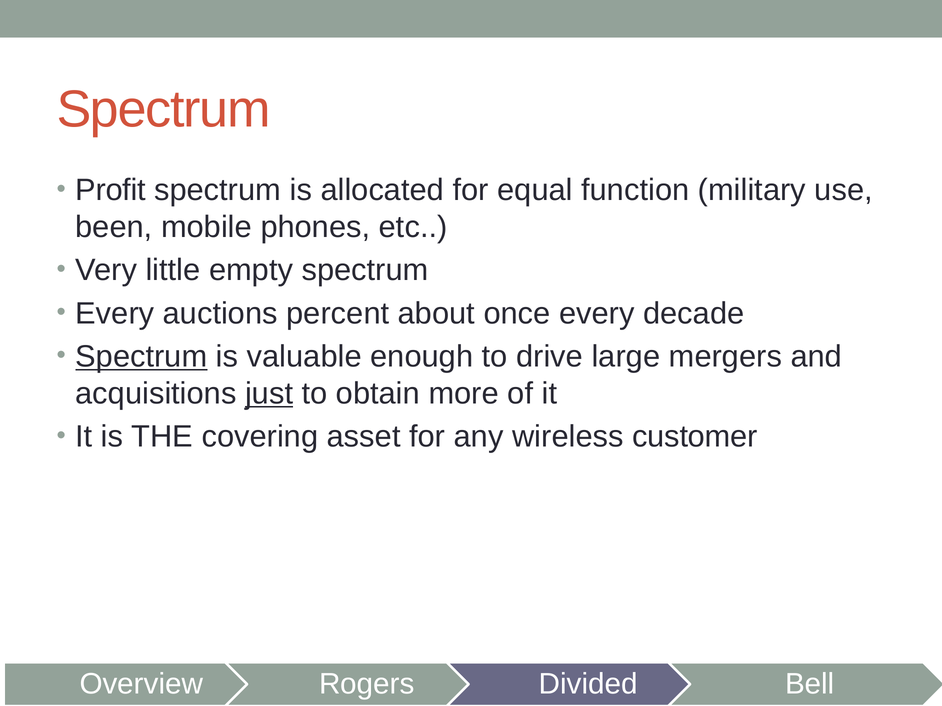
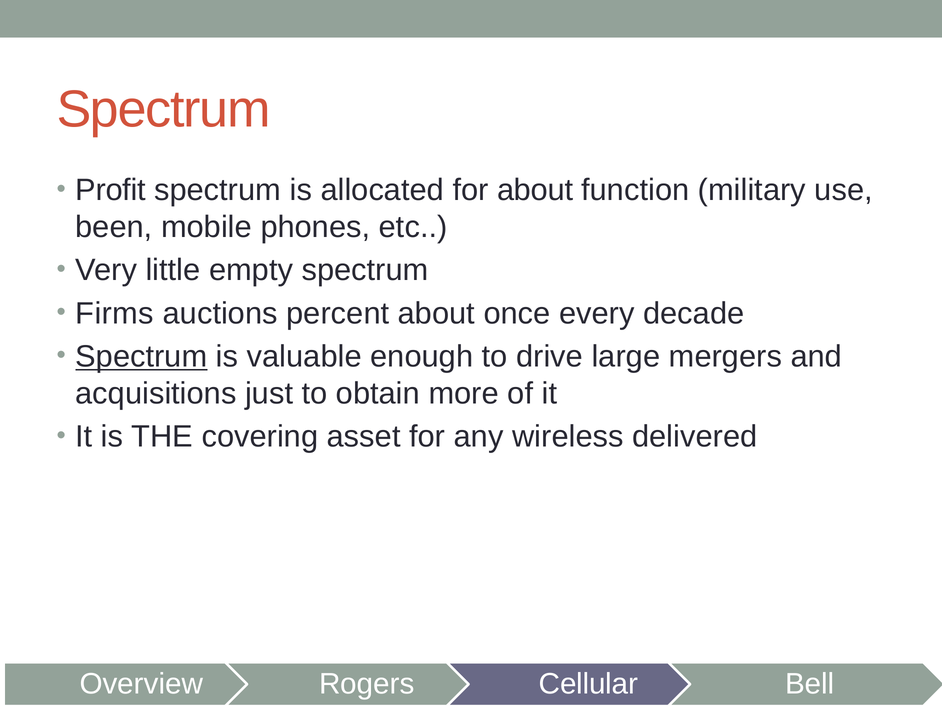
for equal: equal -> about (535, 190)
Every: Every -> Firms (115, 314)
just underline: present -> none (269, 394)
customer: customer -> delivered (695, 437)
Divided: Divided -> Cellular (588, 684)
